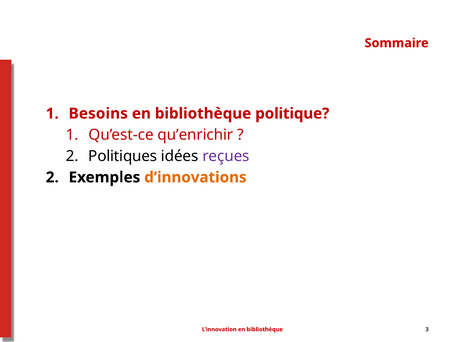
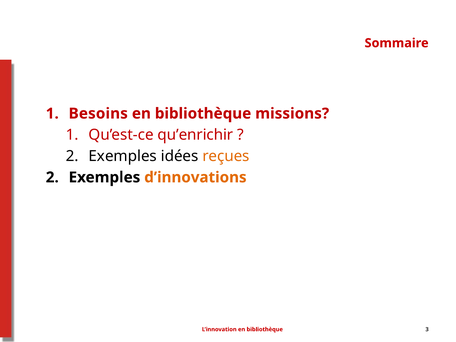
politique: politique -> missions (292, 114)
Politiques: Politiques -> Exemples (123, 156)
reçues colour: purple -> orange (226, 156)
